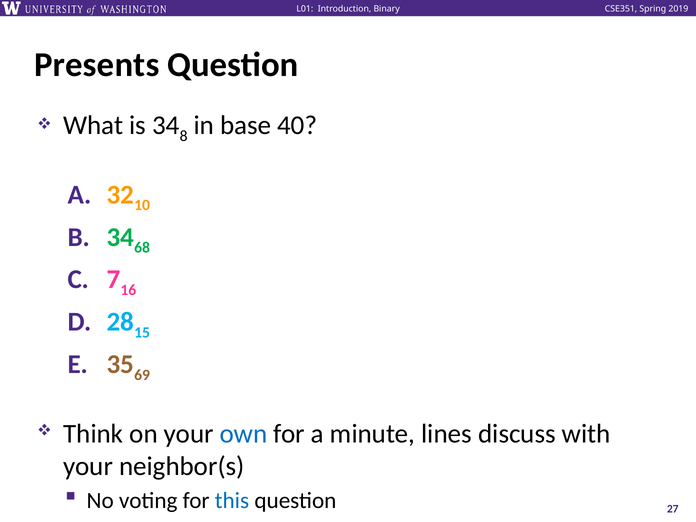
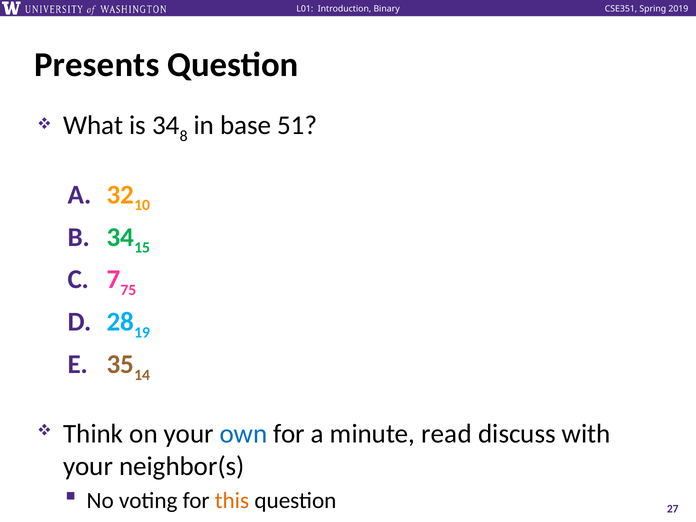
40: 40 -> 51 (297, 125)
68: 68 -> 15 (142, 248)
16: 16 -> 75 (128, 290)
15: 15 -> 19 (142, 332)
69: 69 -> 14 (142, 375)
lines: lines -> read (446, 434)
this colour: blue -> orange (232, 501)
